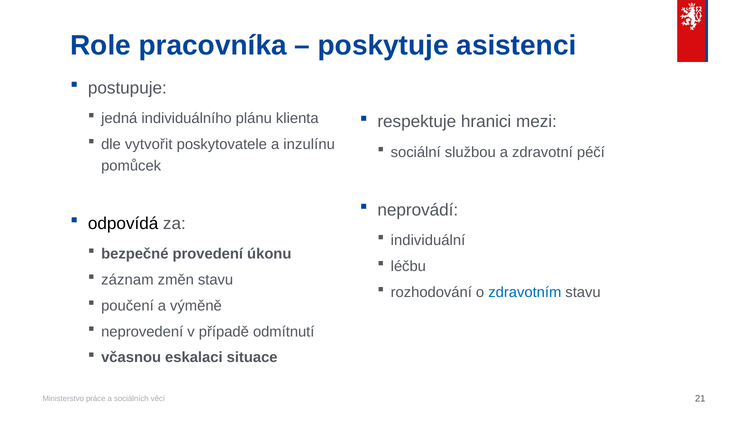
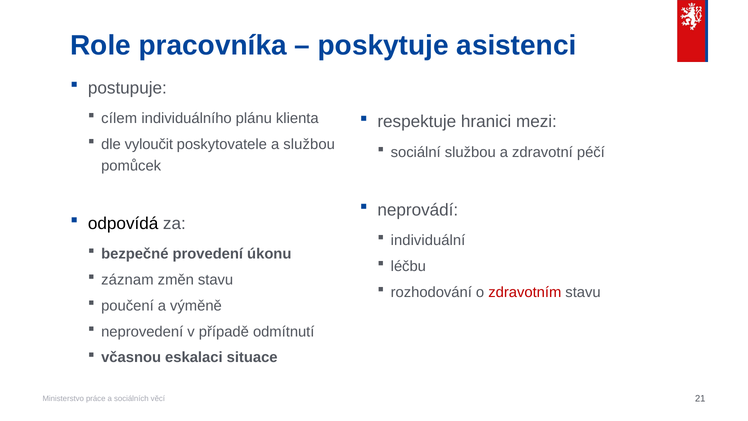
jedná: jedná -> cílem (119, 118)
vytvořit: vytvořit -> vyloučit (149, 144)
a inzulínu: inzulínu -> službou (309, 144)
zdravotním colour: blue -> red (525, 292)
